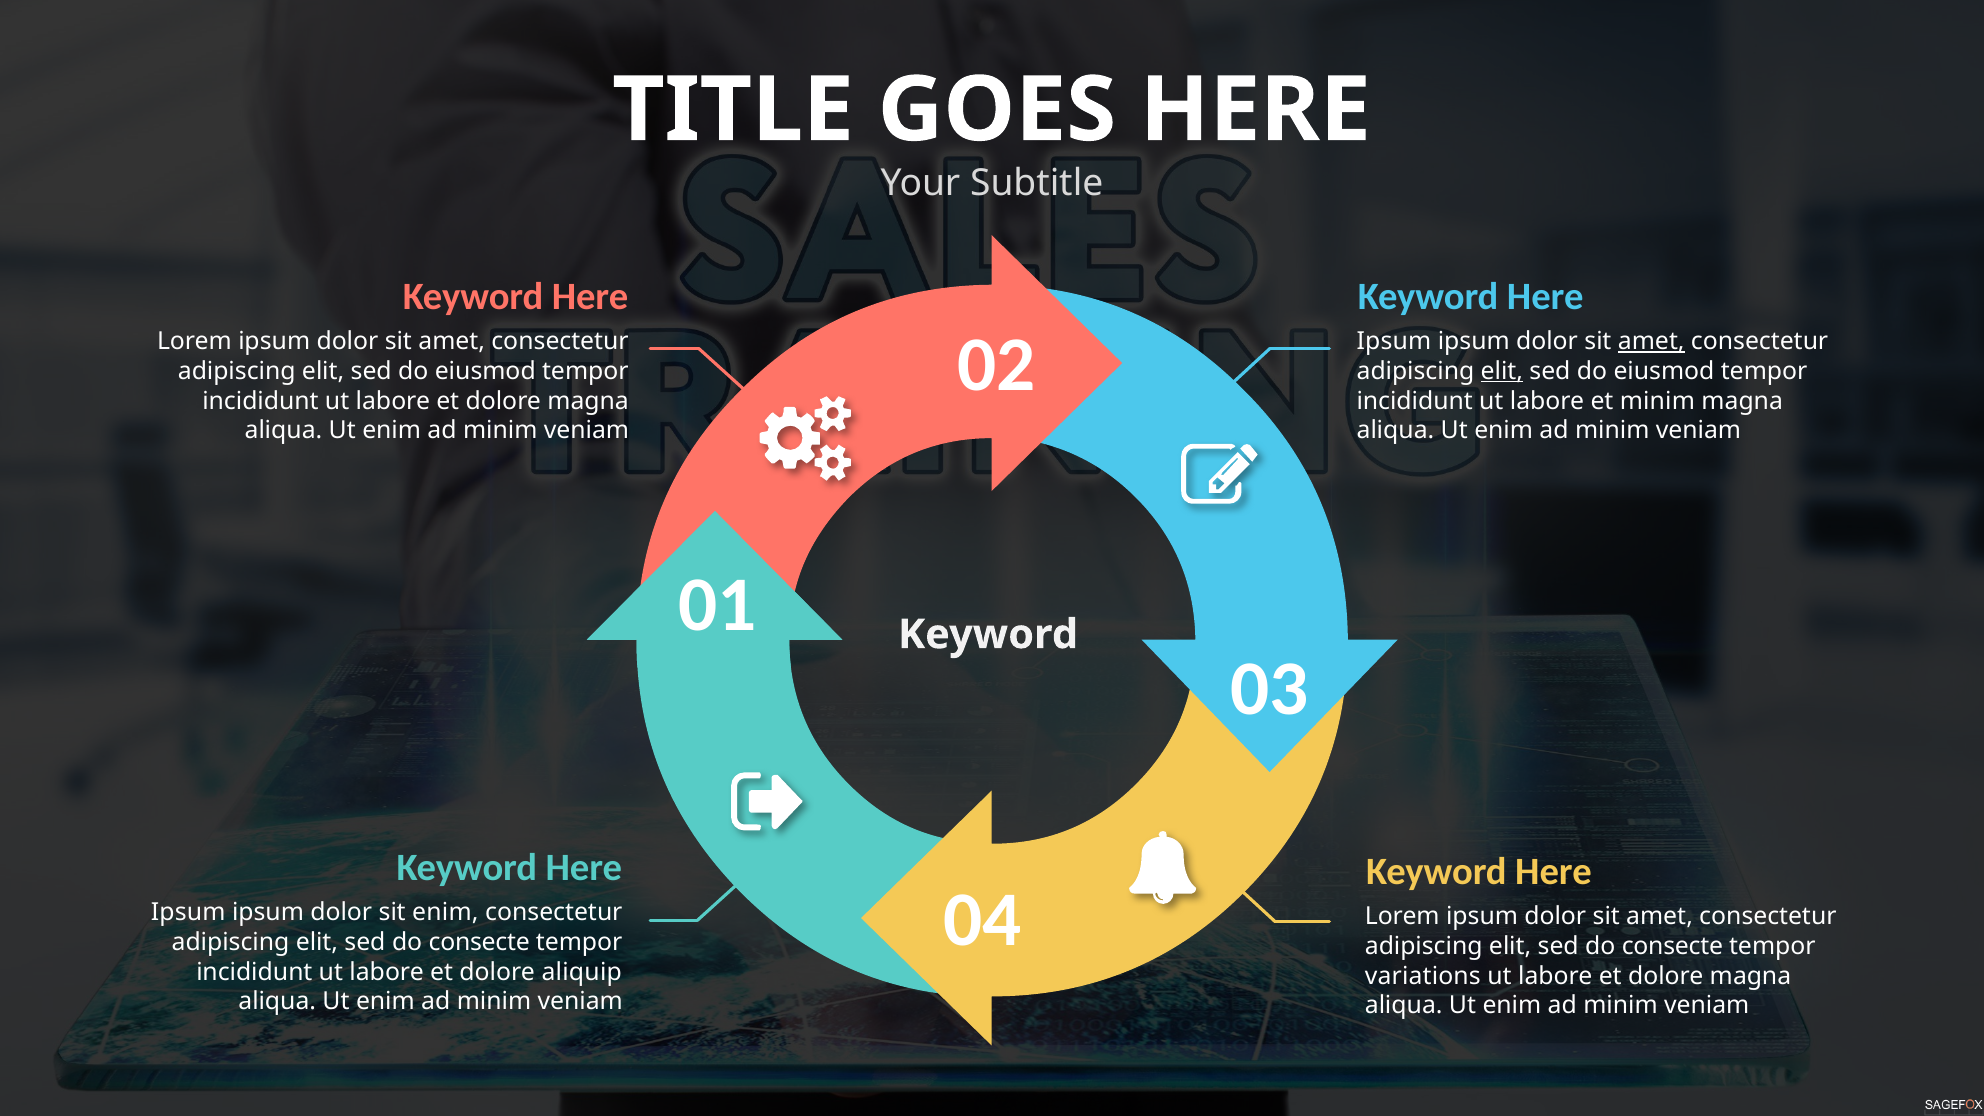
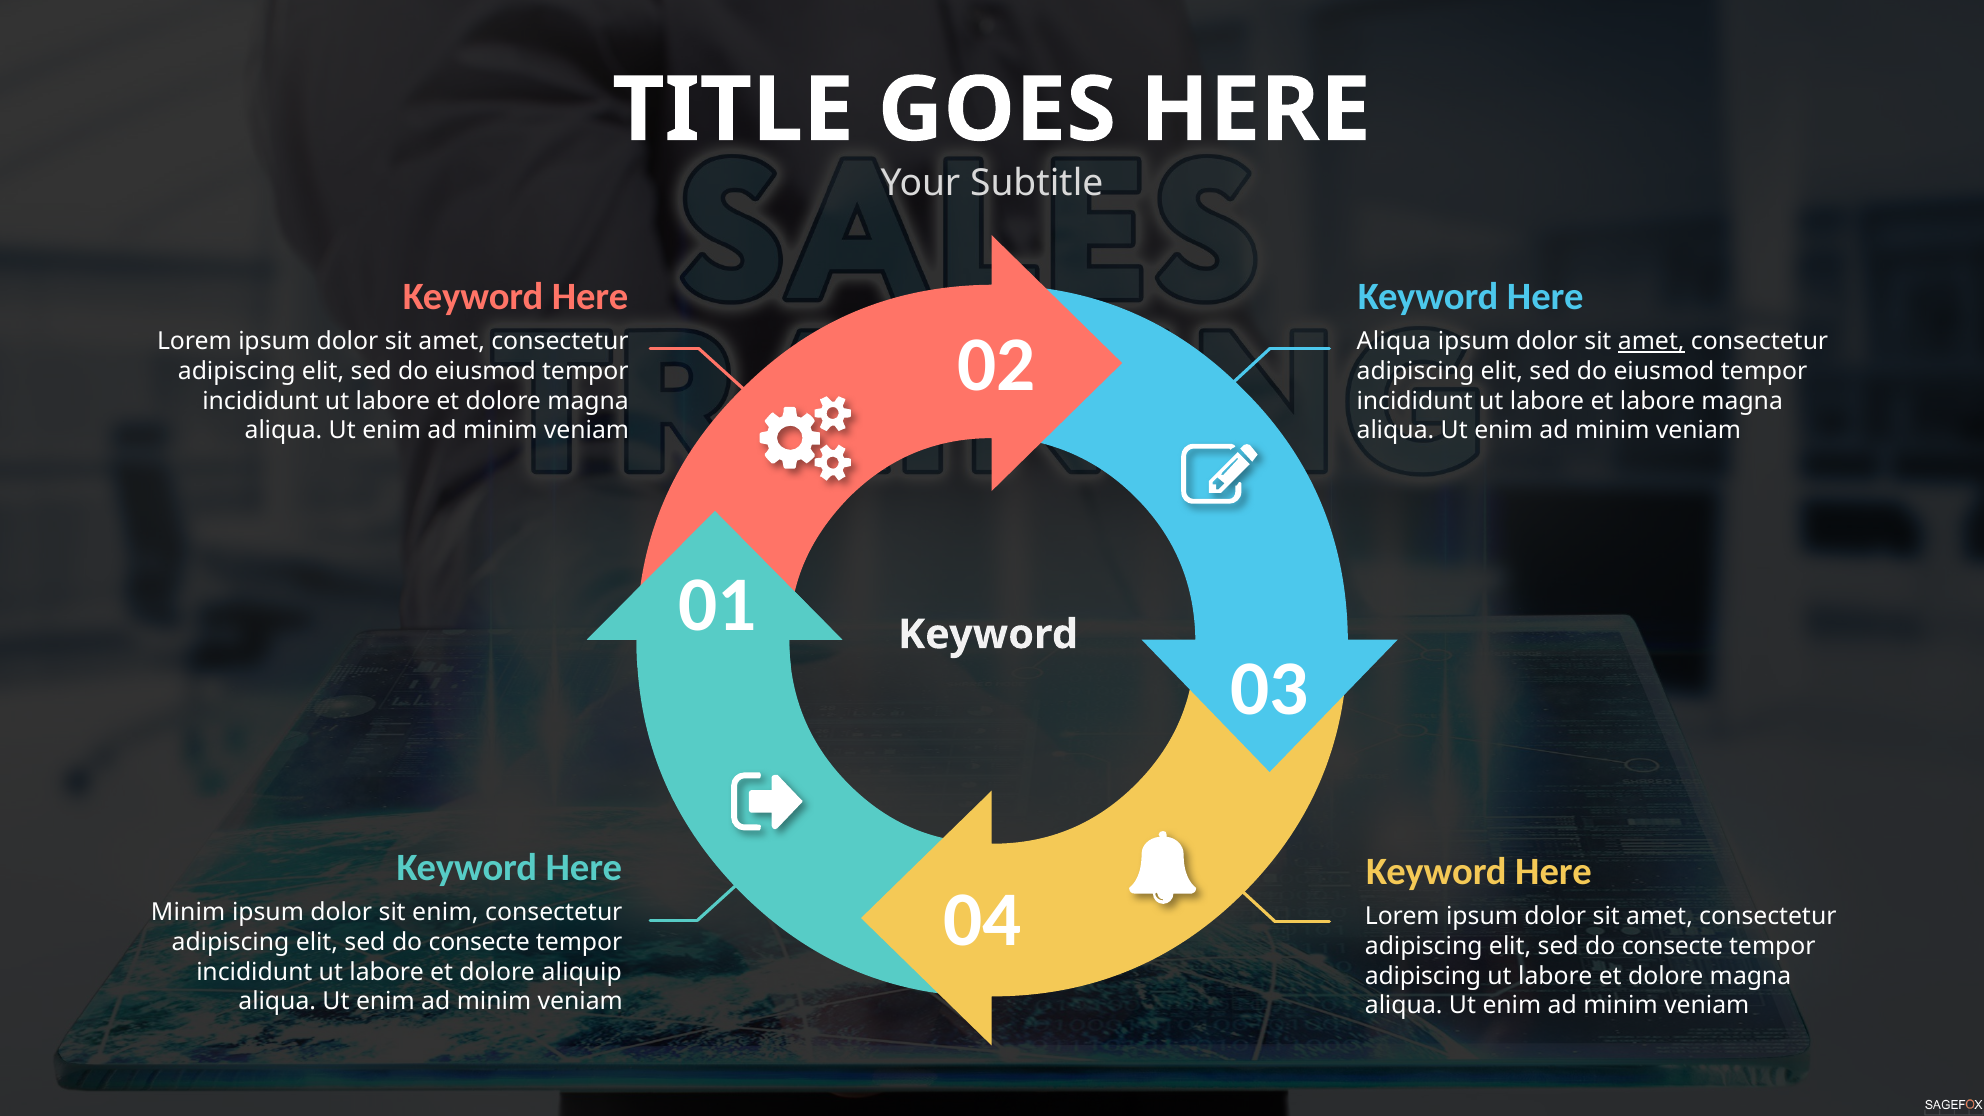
Ipsum: Ipsum -> Aliqua (1394, 341)
elit underline: present -> none (1502, 371)
et minim: minim -> labore (1657, 401)
Ipsum: Ipsum -> Minim (188, 912)
variations: variations -> adipiscing (1423, 976)
